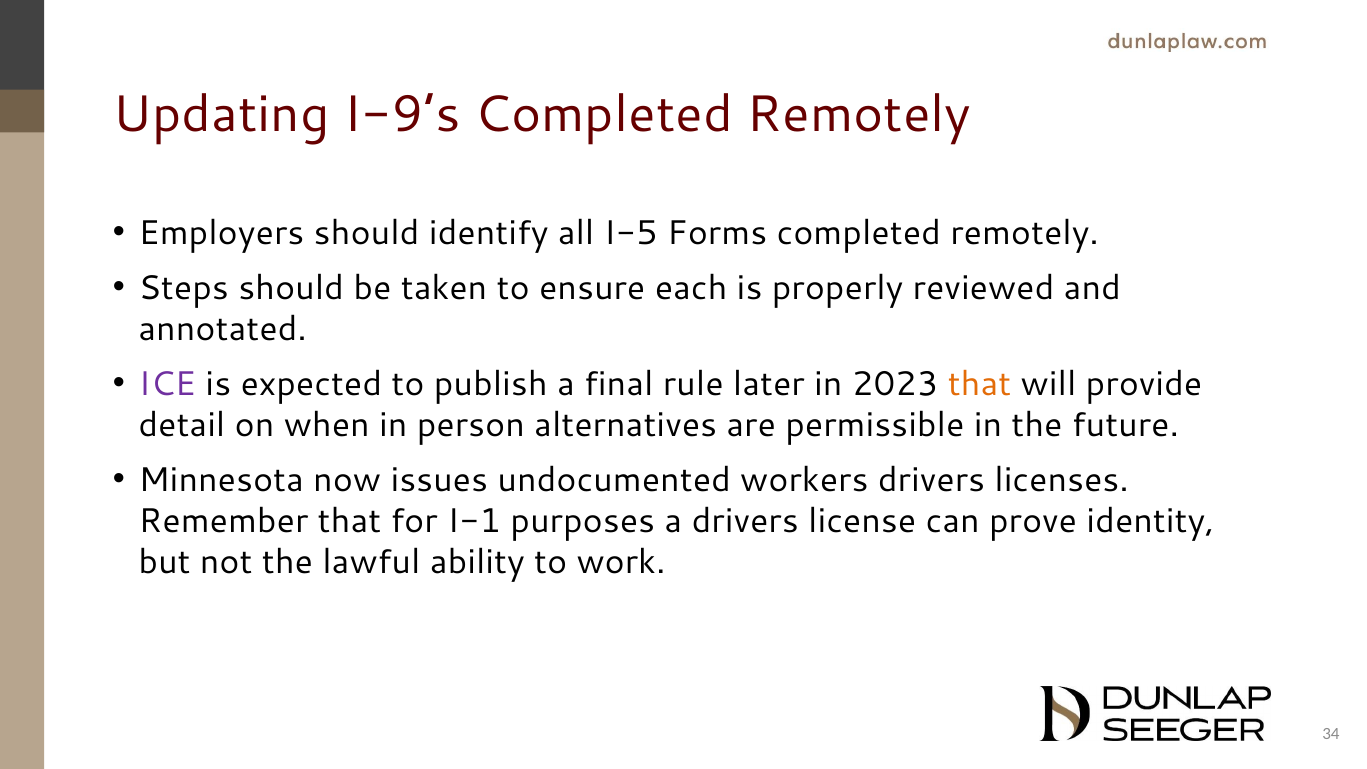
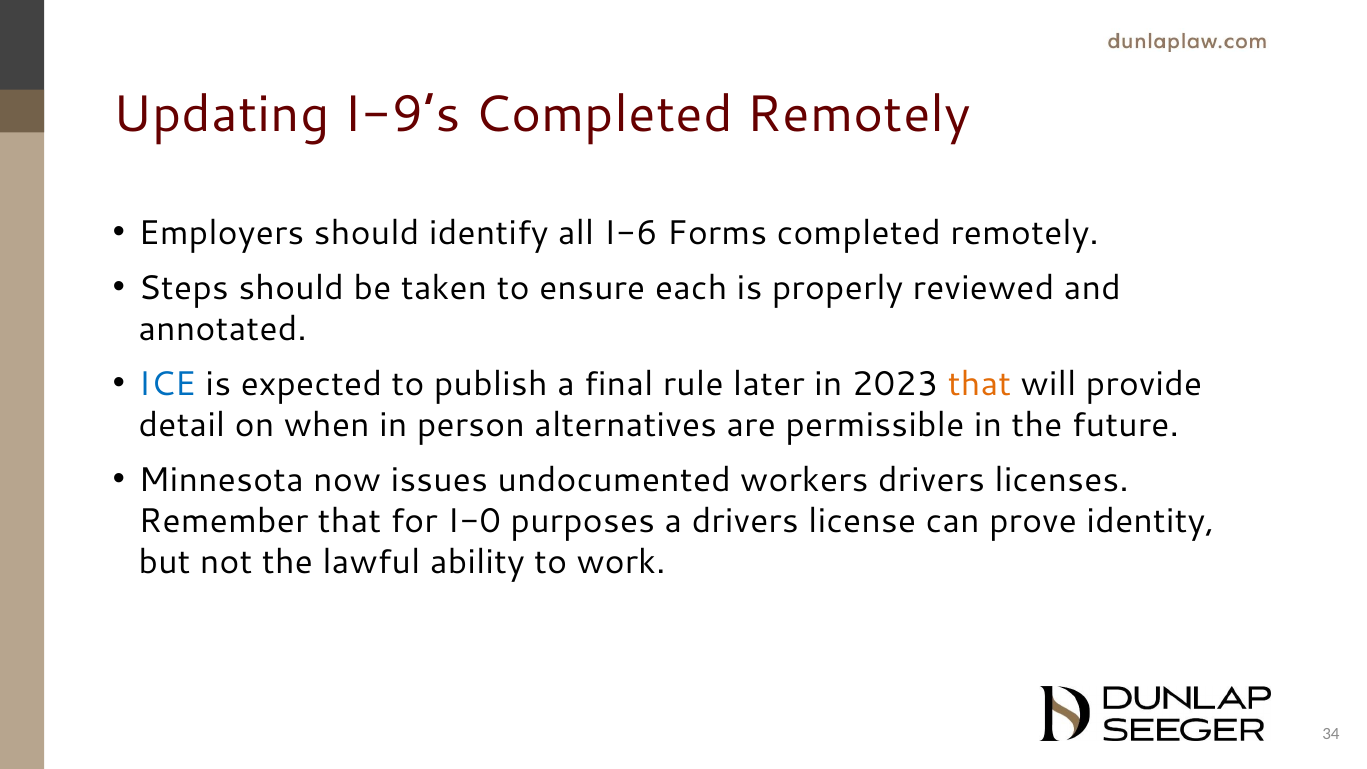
I-5: I-5 -> I-6 (631, 233)
ICE colour: purple -> blue (167, 384)
I-1: I-1 -> I-0 (474, 522)
